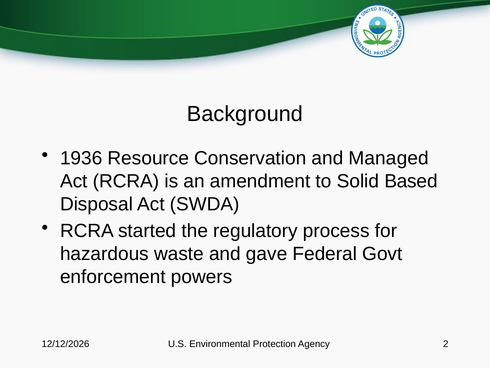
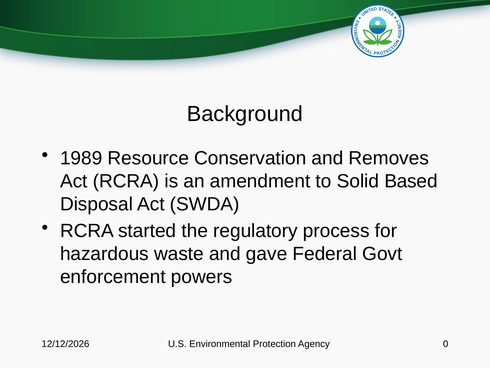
1936: 1936 -> 1989 (81, 158)
Managed: Managed -> Removes (389, 158)
2: 2 -> 0 (446, 344)
